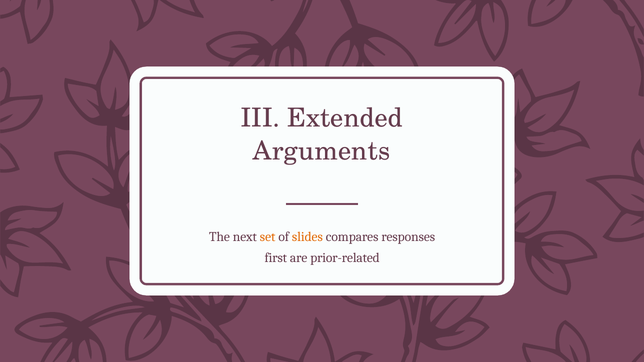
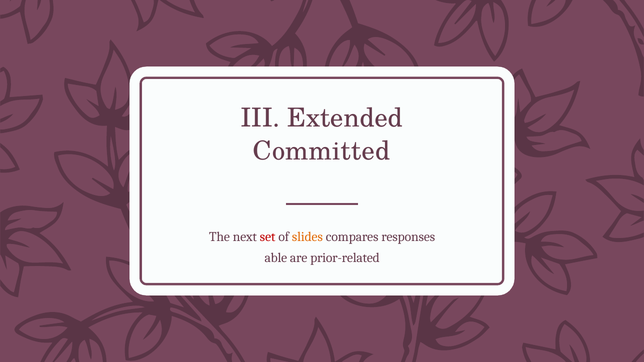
Arguments: Arguments -> Committed (322, 151)
set colour: orange -> red (268, 237)
first: first -> able (276, 258)
